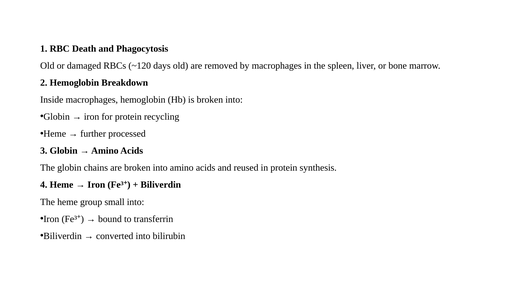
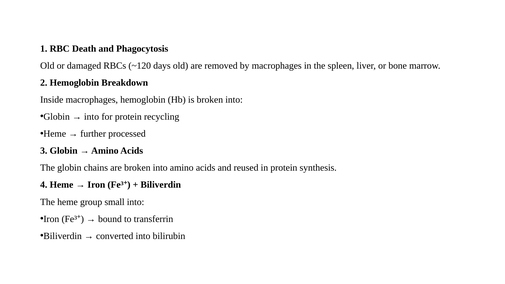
iron: iron -> into (92, 117)
